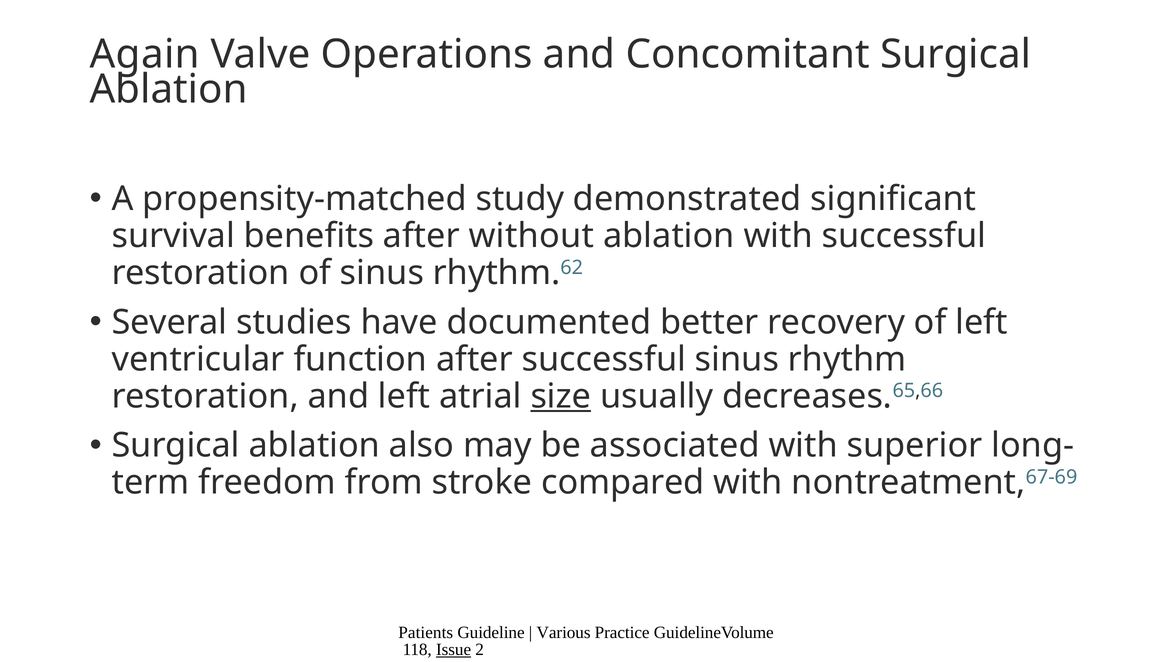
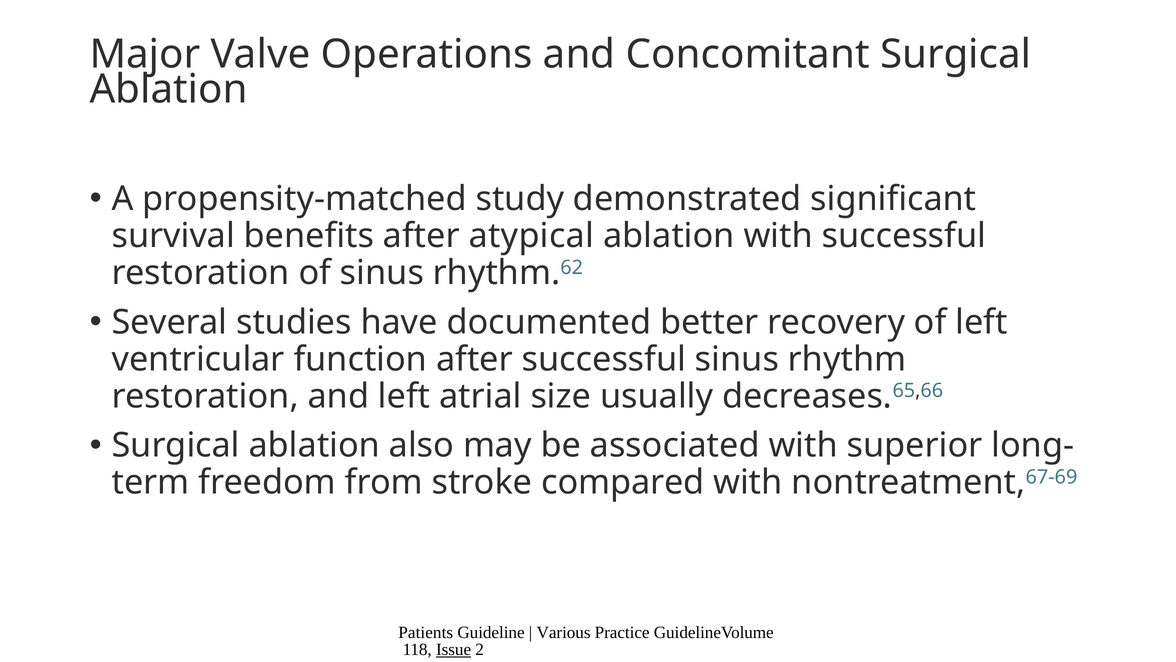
Again: Again -> Major (145, 55)
without: without -> atypical (531, 236)
size underline: present -> none (561, 396)
